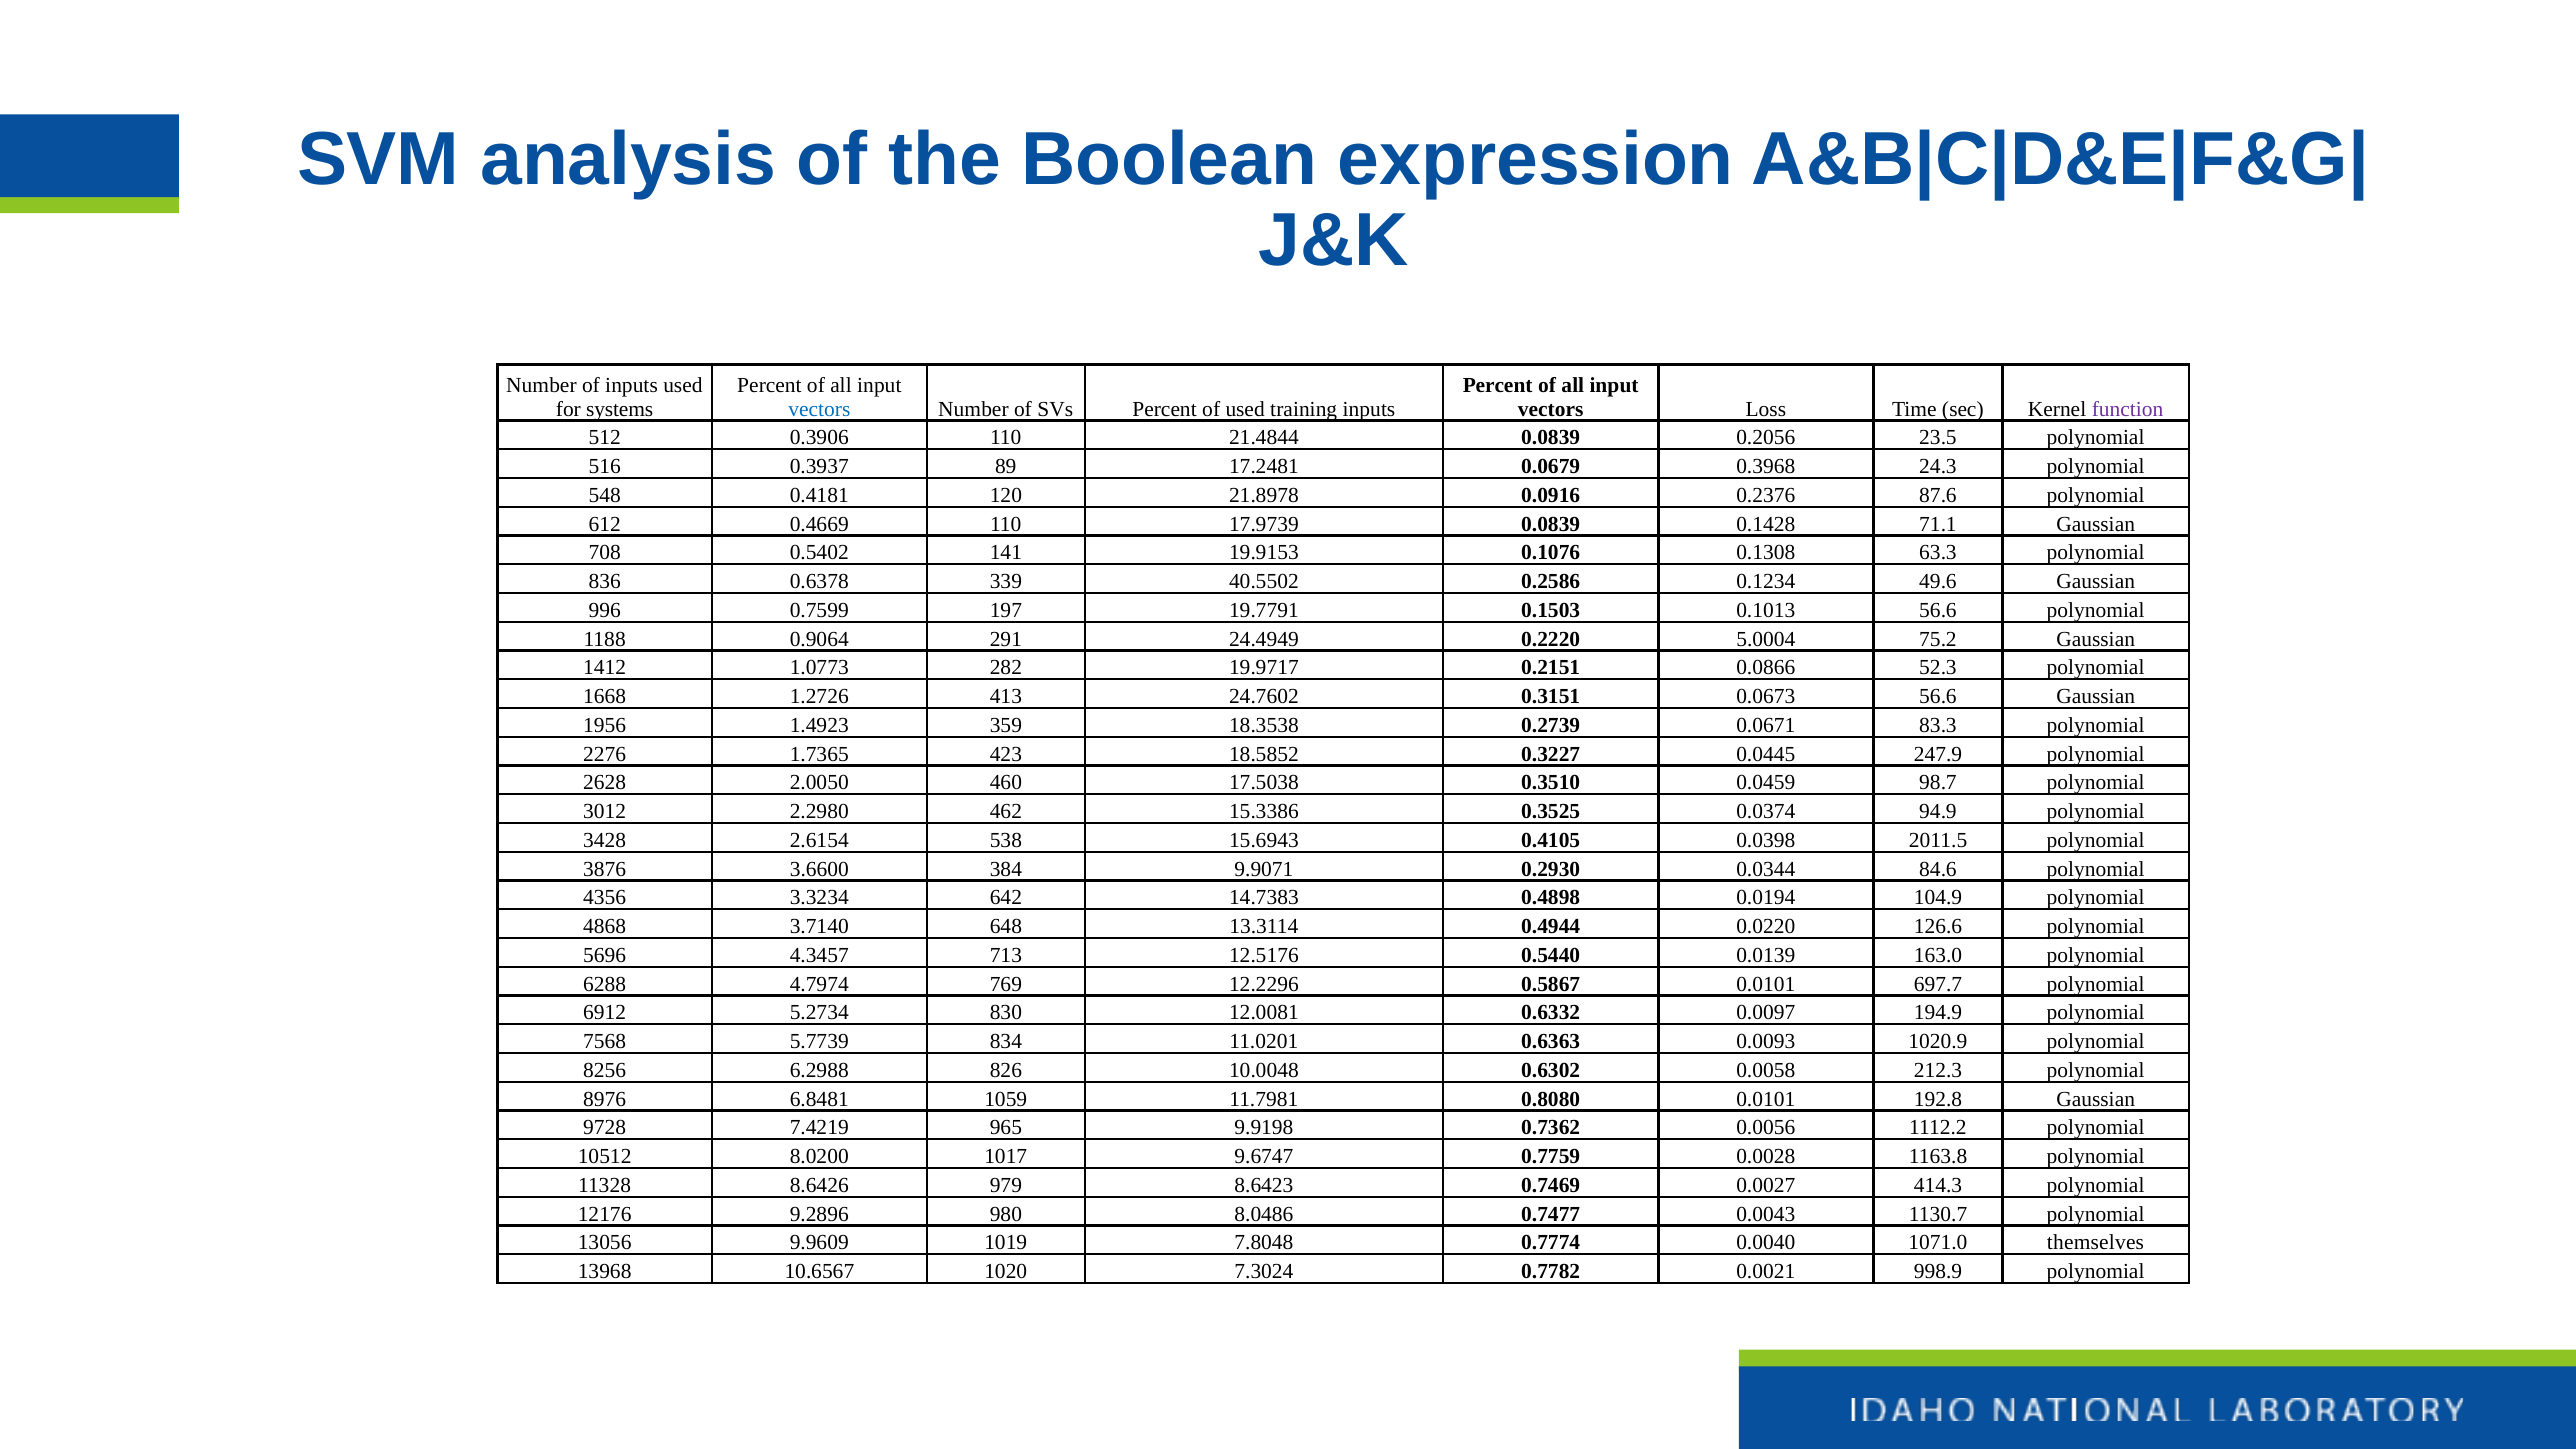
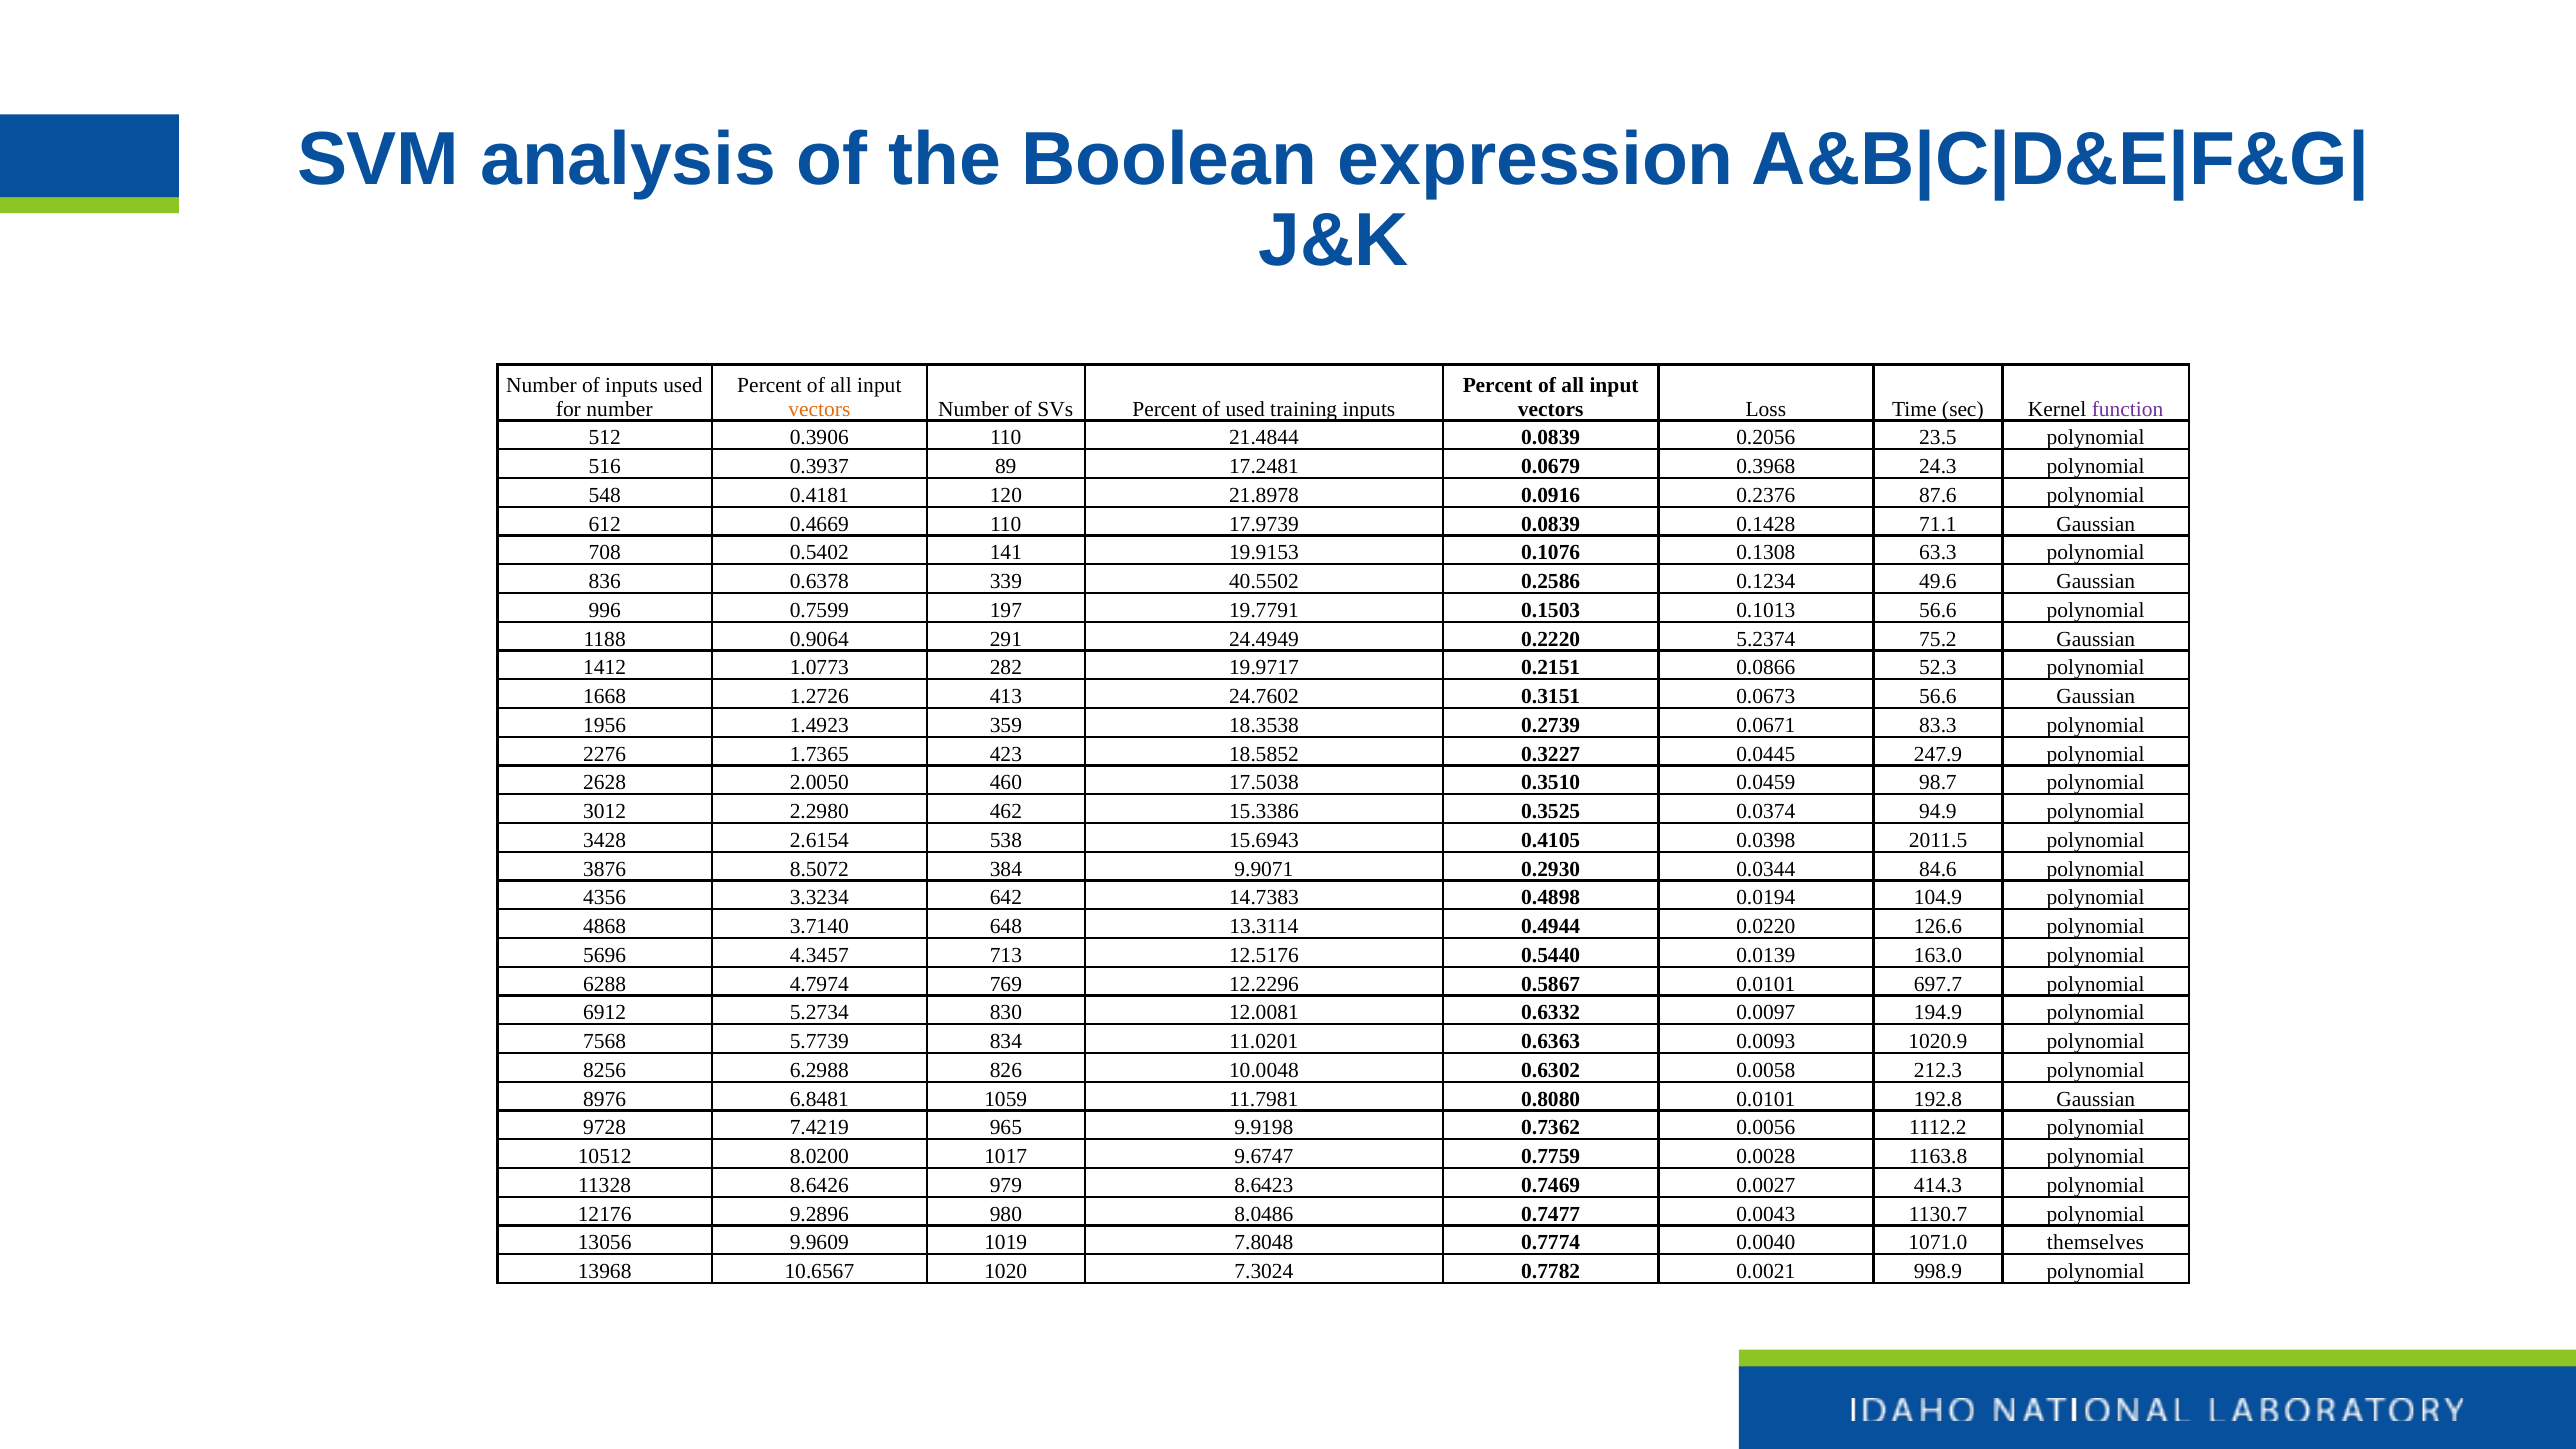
for systems: systems -> number (620, 409)
vectors colour: blue -> orange (819, 409)
5.0004: 5.0004 -> 5.2374 (1766, 639)
3.6600: 3.6600 -> 8.5072 (819, 869)
